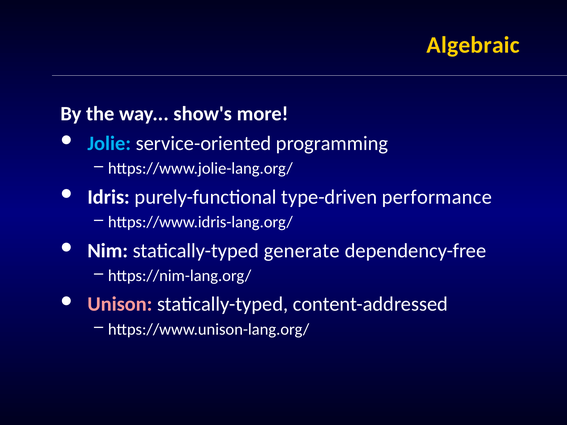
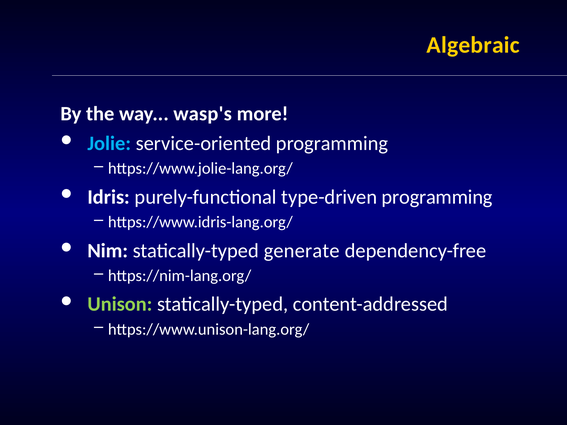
show's: show's -> wasp's (203, 114)
type-driven performance: performance -> programming (437, 197)
Unison colour: pink -> light green (120, 304)
